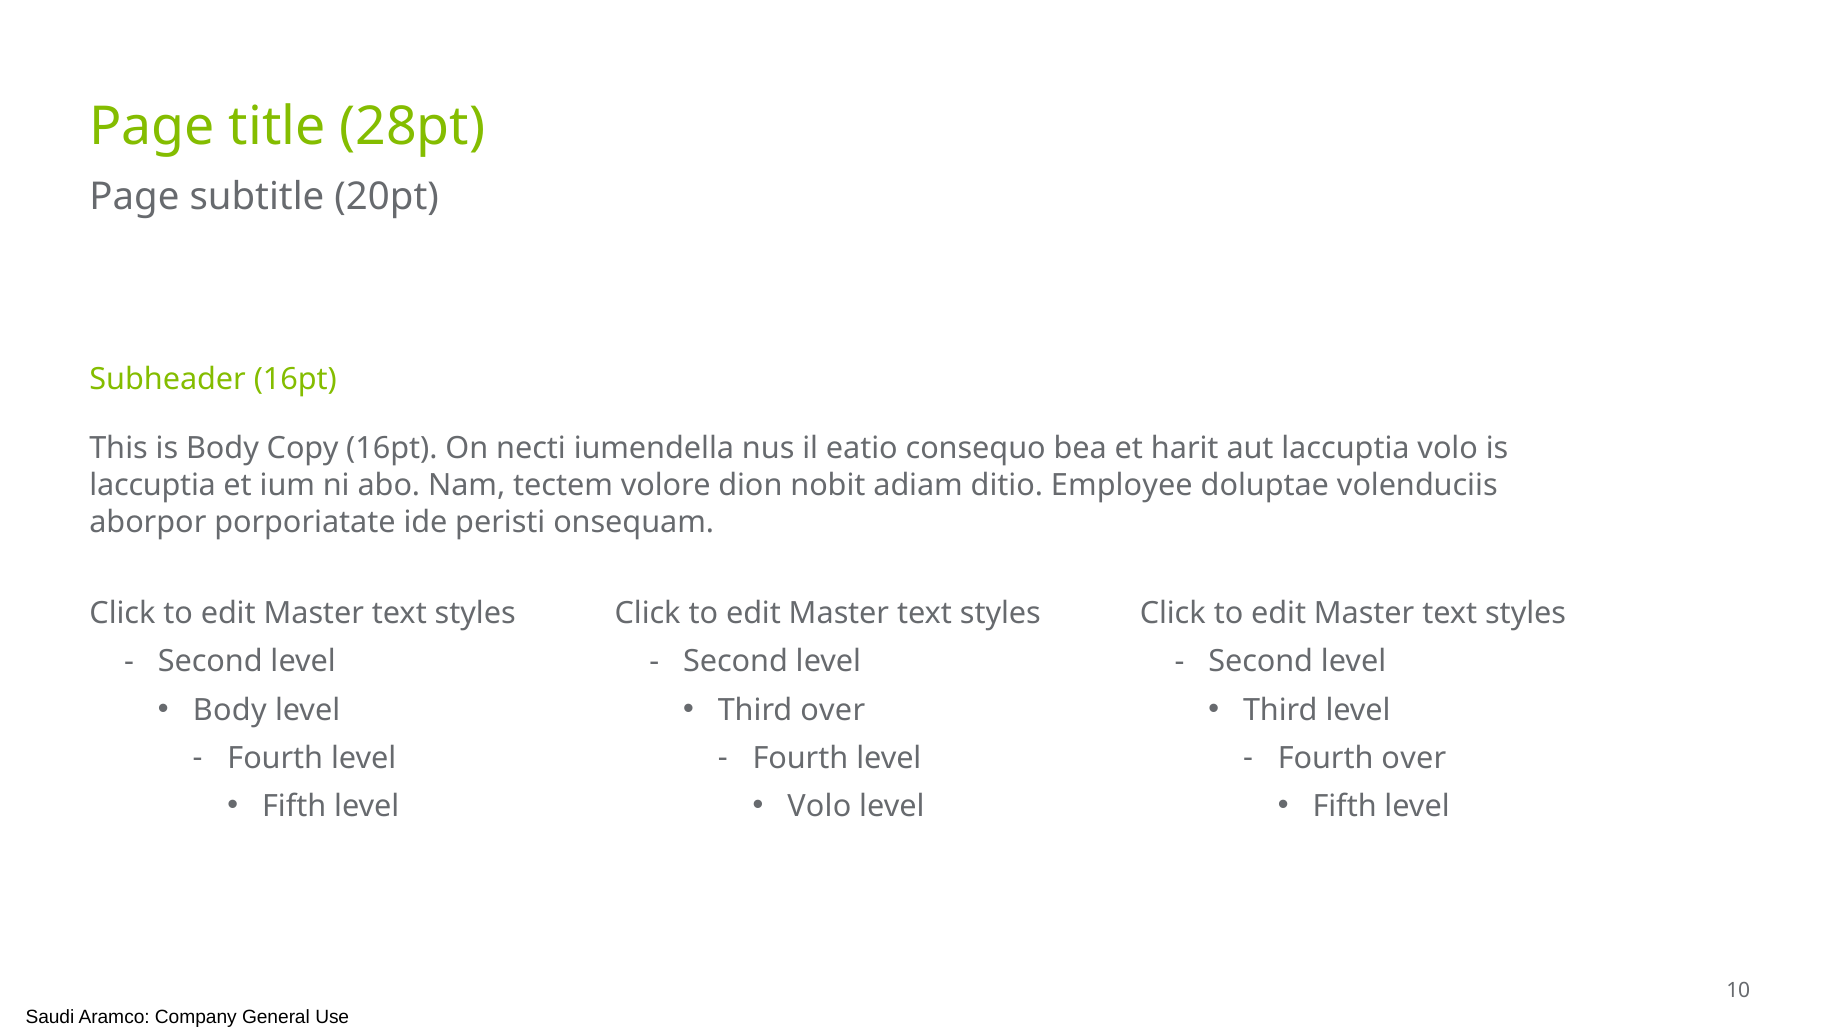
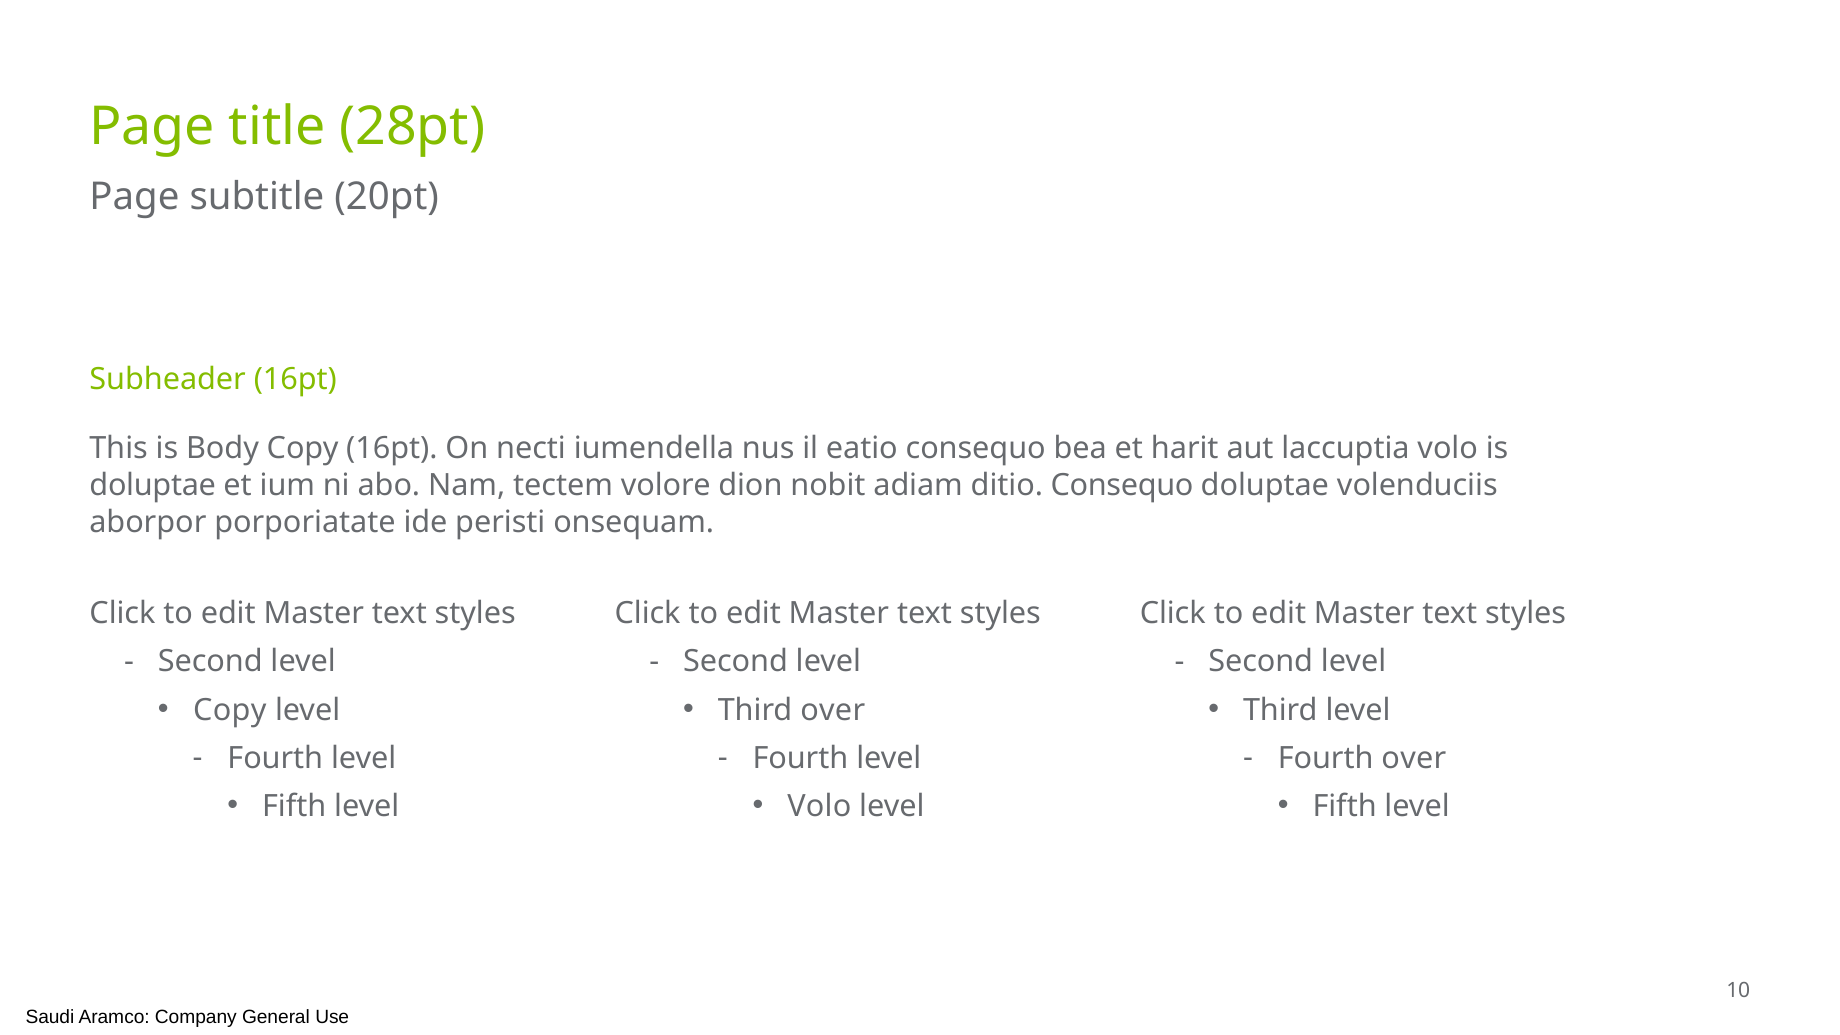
laccuptia: laccuptia -> doluptae (153, 486)
ditio Employee: Employee -> Consequo (1122, 486)
Body: Body -> Copy (230, 710)
